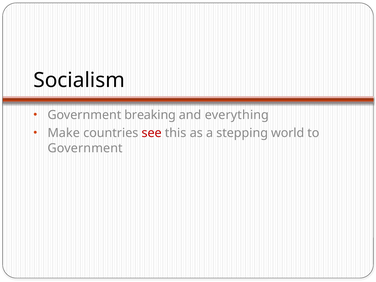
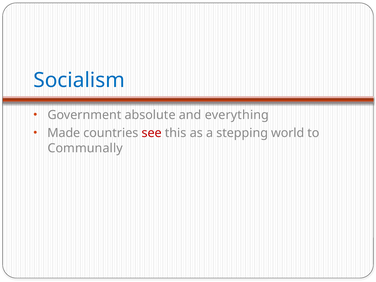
Socialism colour: black -> blue (79, 80)
breaking: breaking -> absolute (150, 115)
Make: Make -> Made (64, 133)
Government: Government -> Communally (85, 148)
